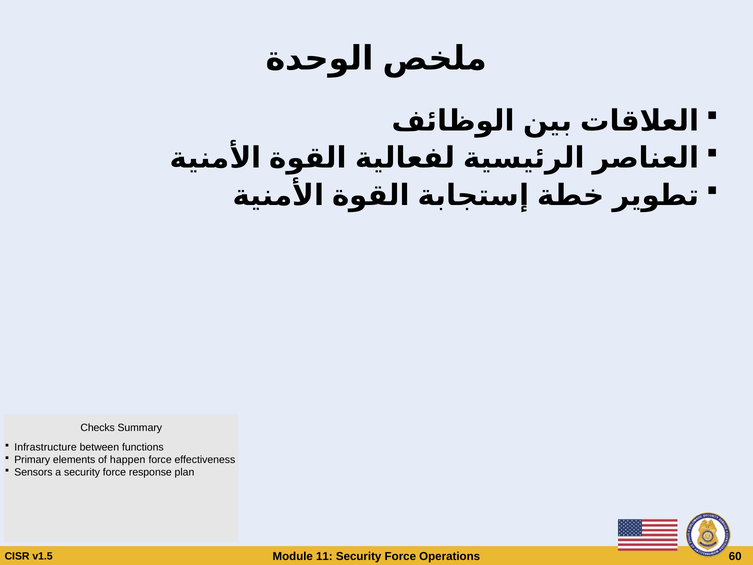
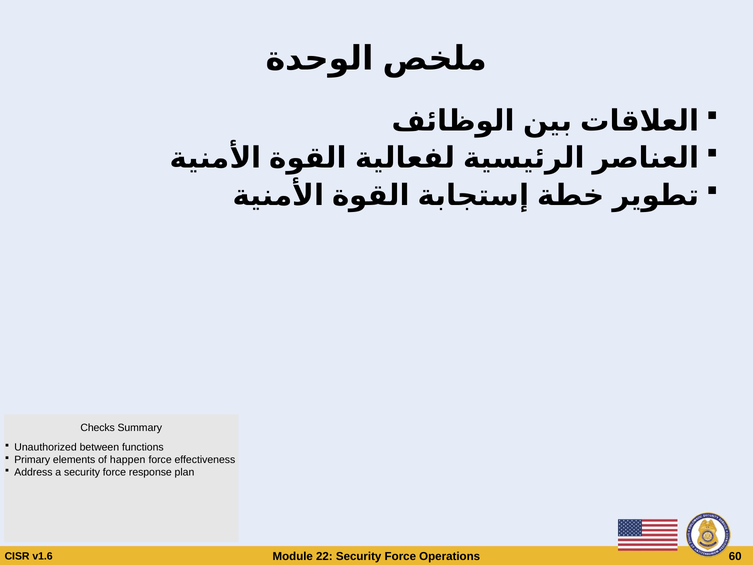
Infrastructure: Infrastructure -> Unauthorized (46, 447)
Sensors: Sensors -> Address (33, 472)
11: 11 -> 22 (324, 556)
v1.5: v1.5 -> v1.6 (43, 556)
